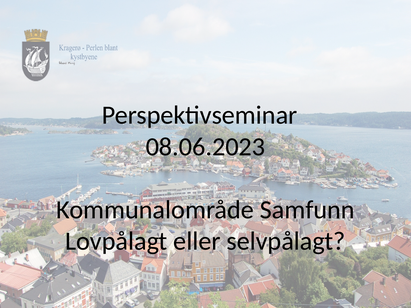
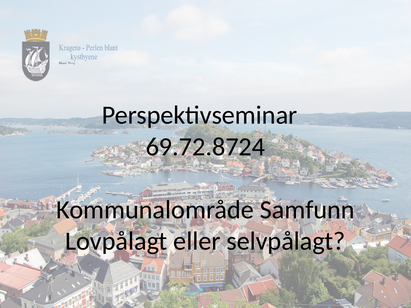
08.06.2023: 08.06.2023 -> 69.72.8724 (205, 147)
